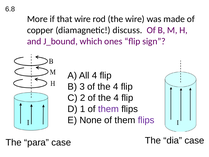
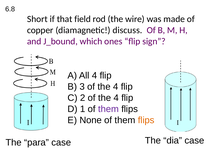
More: More -> Short (37, 19)
that wire: wire -> field (83, 19)
flips colour: purple -> orange (146, 120)
